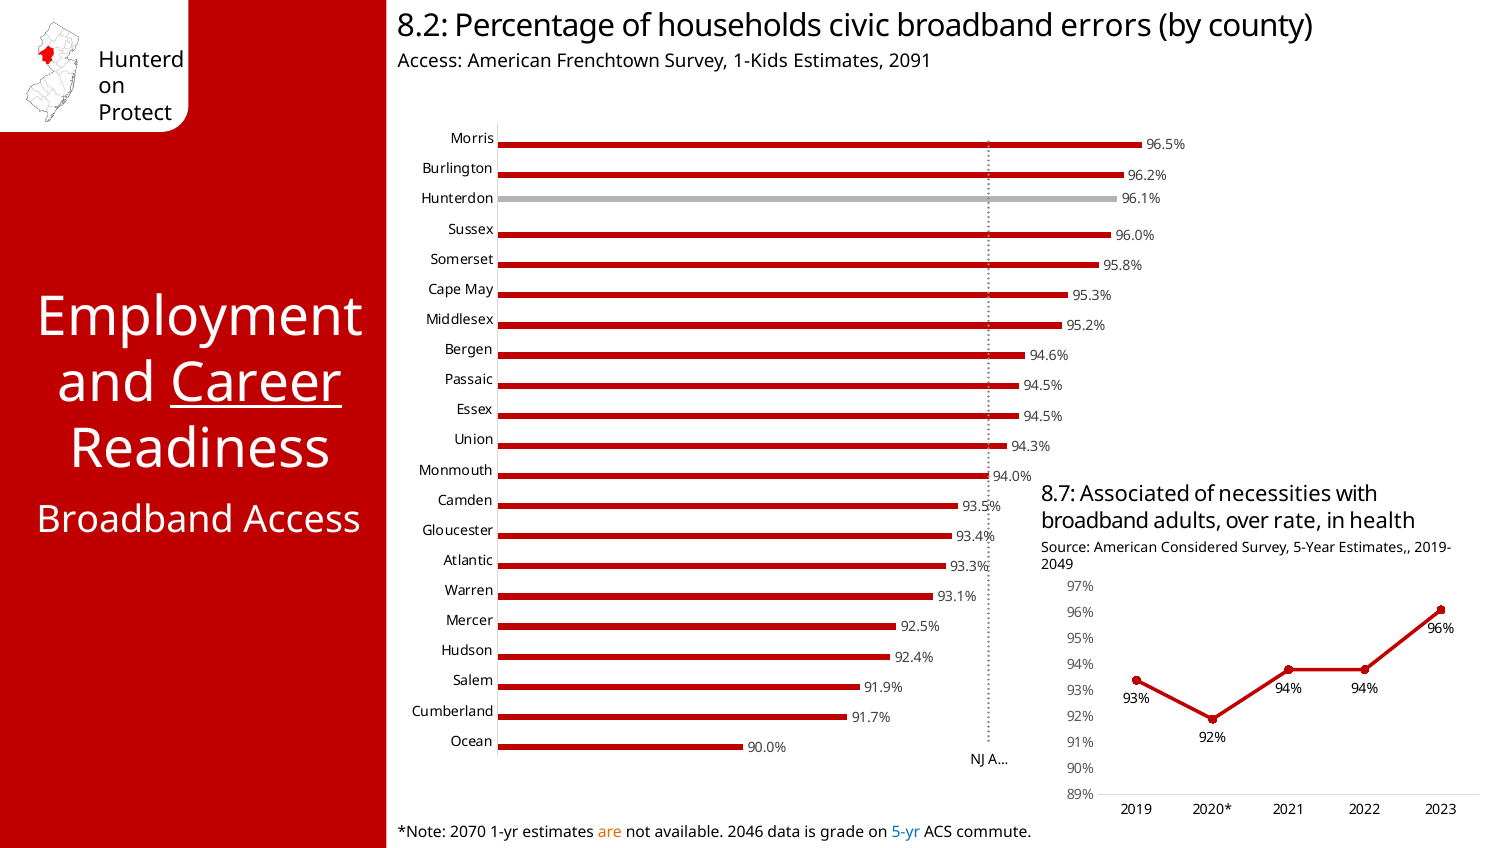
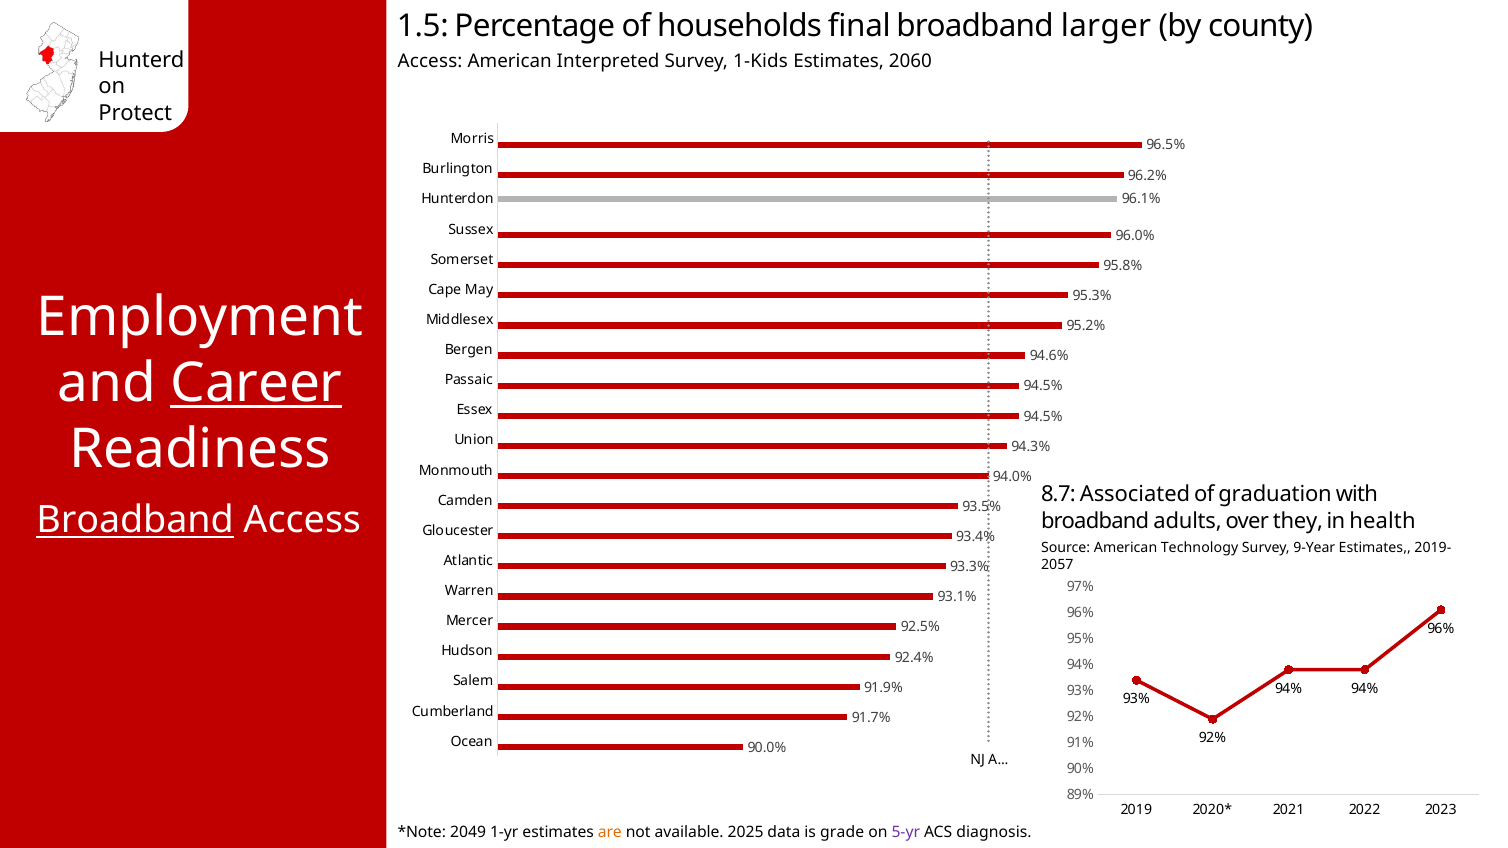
8.2: 8.2 -> 1.5 (423, 27)
civic: civic -> final (859, 27)
errors: errors -> larger (1106, 27)
Frenchtown: Frenchtown -> Interpreted (608, 61)
2091: 2091 -> 2060 (910, 61)
necessities: necessities -> graduation (1275, 495)
Broadband underline: none -> present (135, 521)
rate: rate -> they (1298, 521)
Considered: Considered -> Technology (1200, 548)
5-Year: 5-Year -> 9-Year (1314, 548)
2049: 2049 -> 2057 (1057, 565)
2070: 2070 -> 2049 (468, 833)
2046: 2046 -> 2025 (746, 833)
5-yr colour: blue -> purple (906, 833)
commute: commute -> diagnosis (994, 833)
